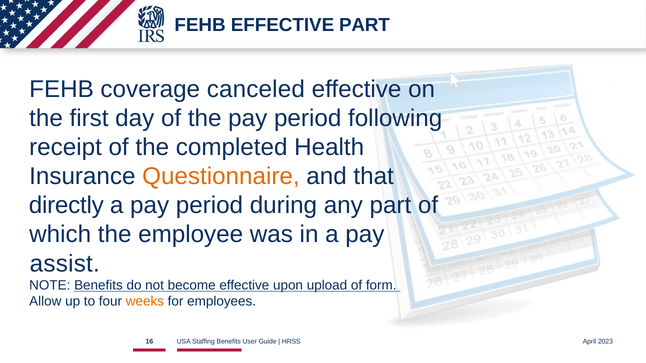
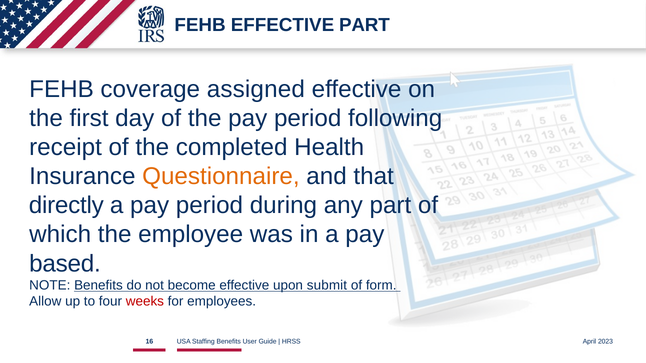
canceled: canceled -> assigned (256, 89)
assist: assist -> based (65, 264)
upload: upload -> submit (327, 286)
weeks colour: orange -> red (145, 302)
